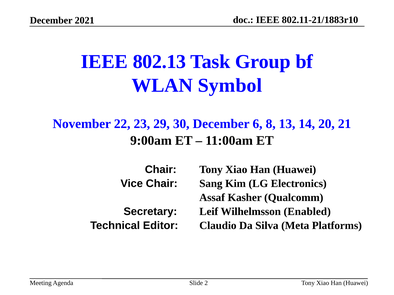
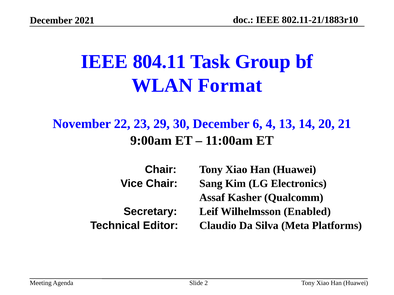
802.13: 802.13 -> 804.11 (159, 62)
Symbol: Symbol -> Format (230, 85)
8: 8 -> 4 (271, 124)
